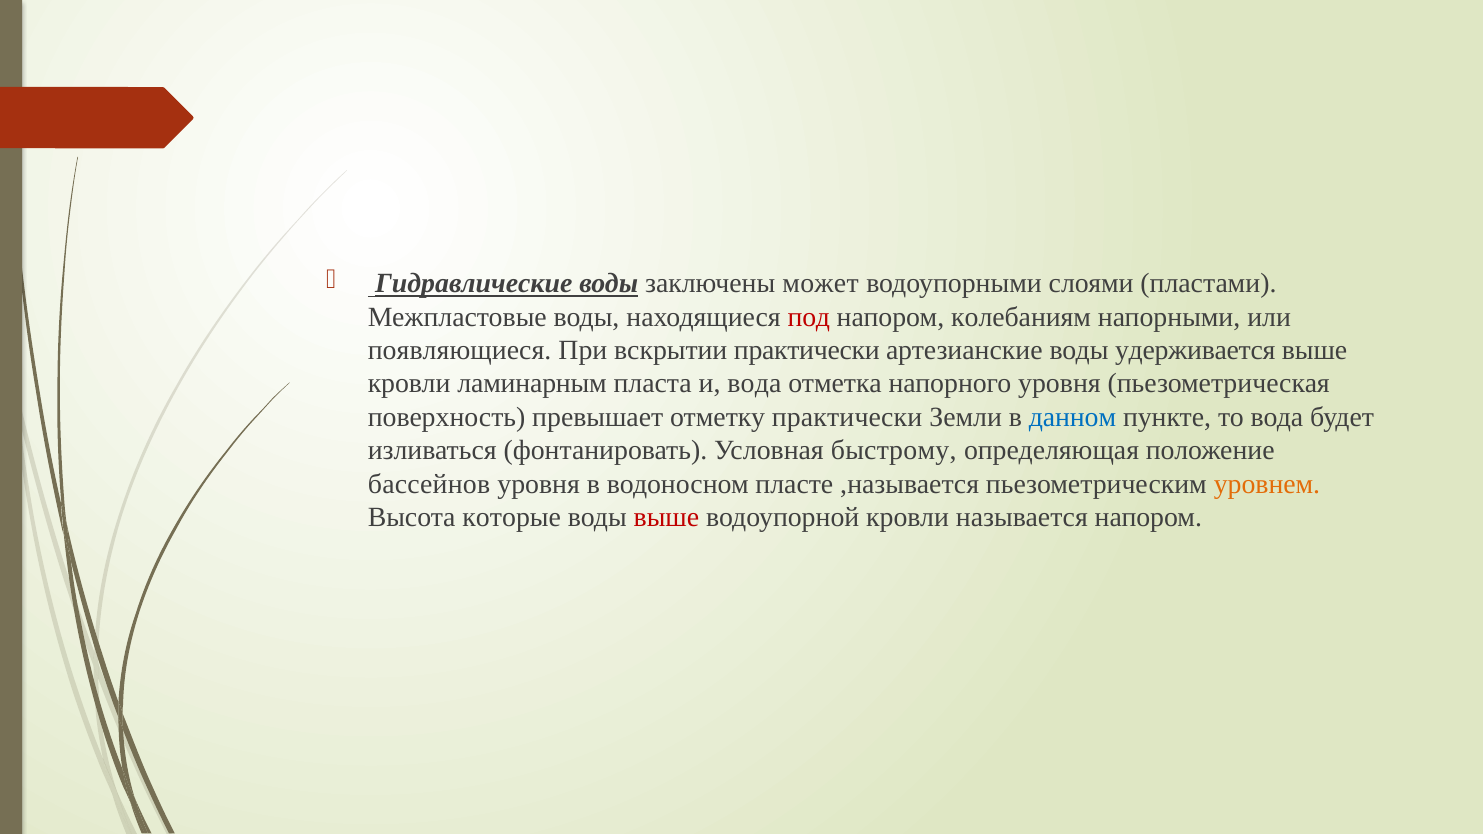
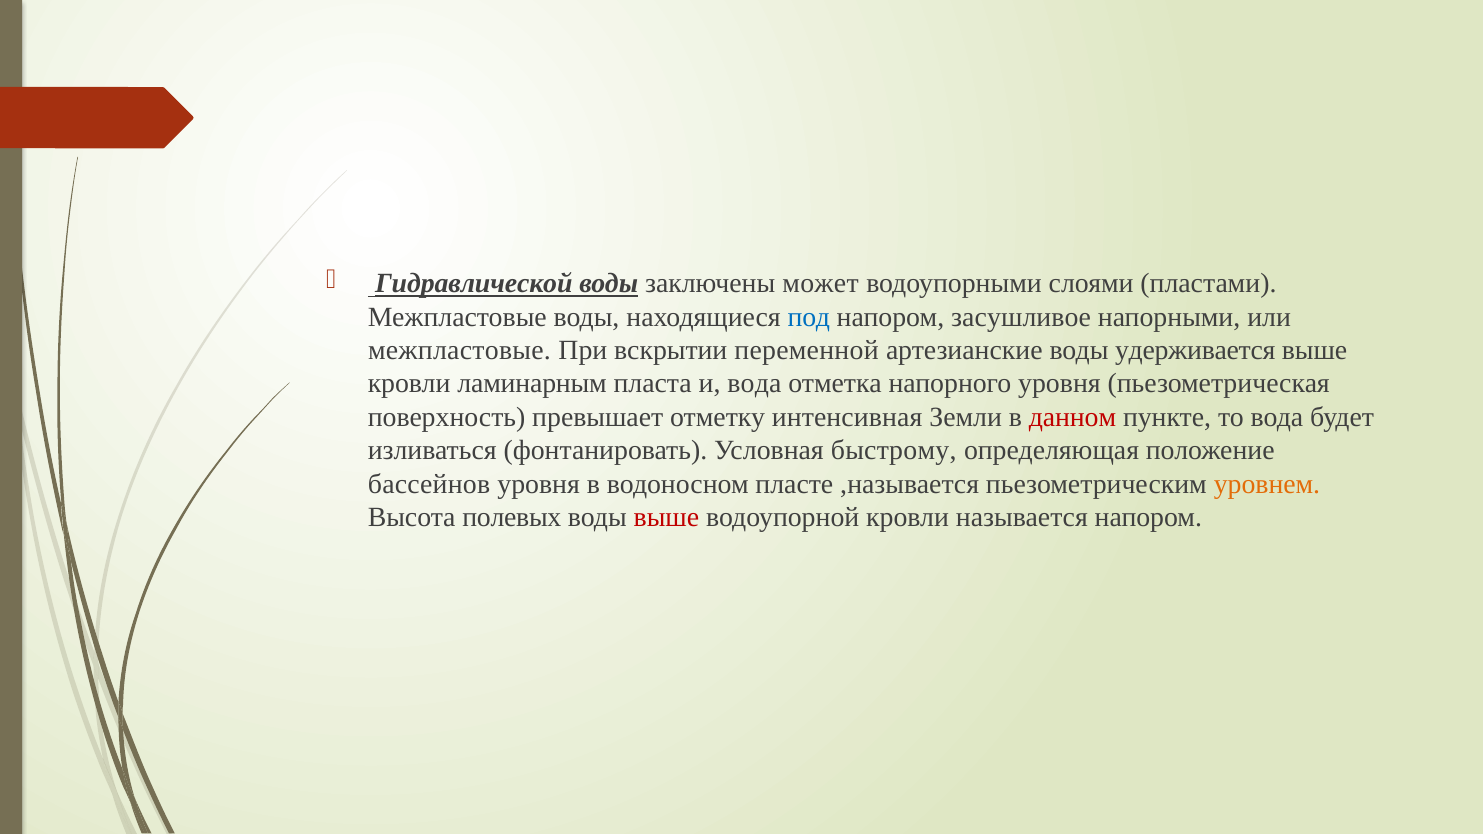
Гидравлические: Гидравлические -> Гидравлической (474, 284)
под colour: red -> blue (809, 317)
колебаниям: колебаниям -> засушливое (1021, 317)
появляющиеся: появляющиеся -> межпластовые (459, 350)
вскрытии практически: практически -> переменной (807, 350)
отметку практически: практически -> интенсивная (847, 417)
данном colour: blue -> red (1073, 417)
которые: которые -> полевых (512, 517)
